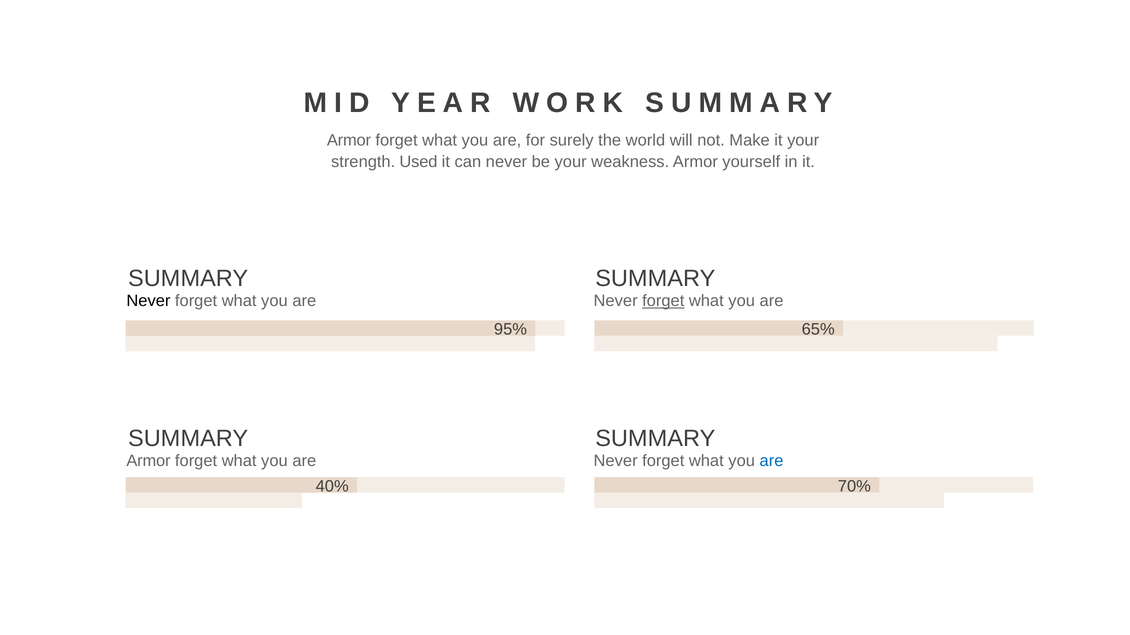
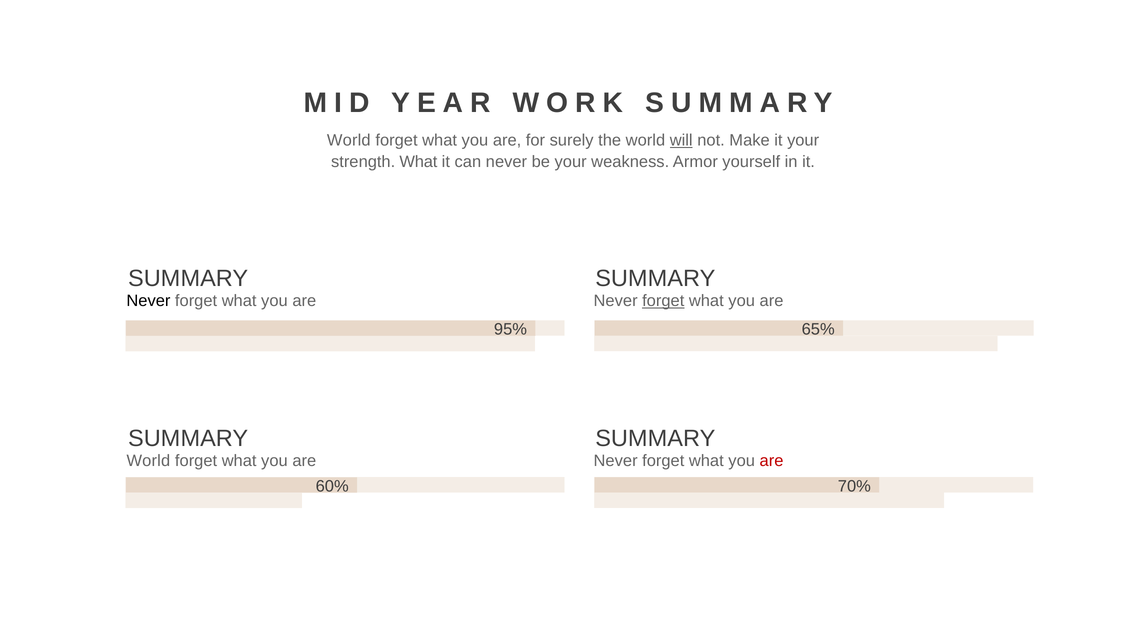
Armor: Armor -> World (349, 141)
will underline: none -> present (681, 141)
strength Used: Used -> What (418, 162)
Armor: Armor -> World (148, 461)
are colour: blue -> red (772, 461)
40%: 40% -> 60% (332, 487)
